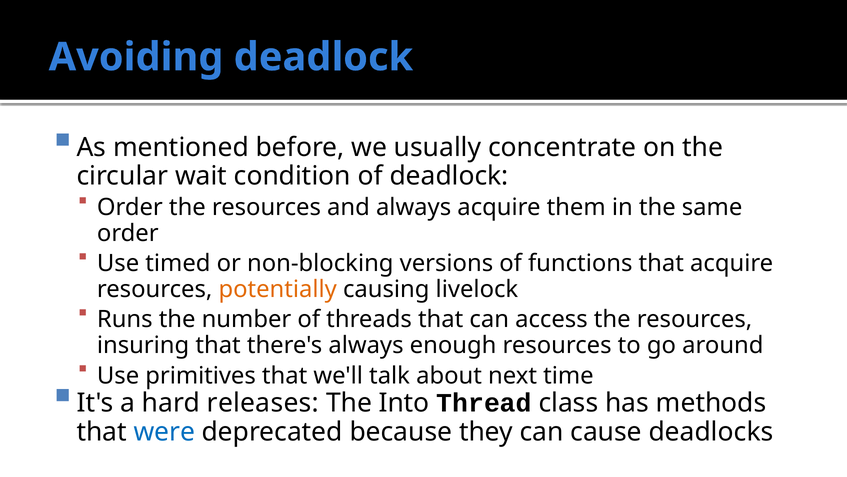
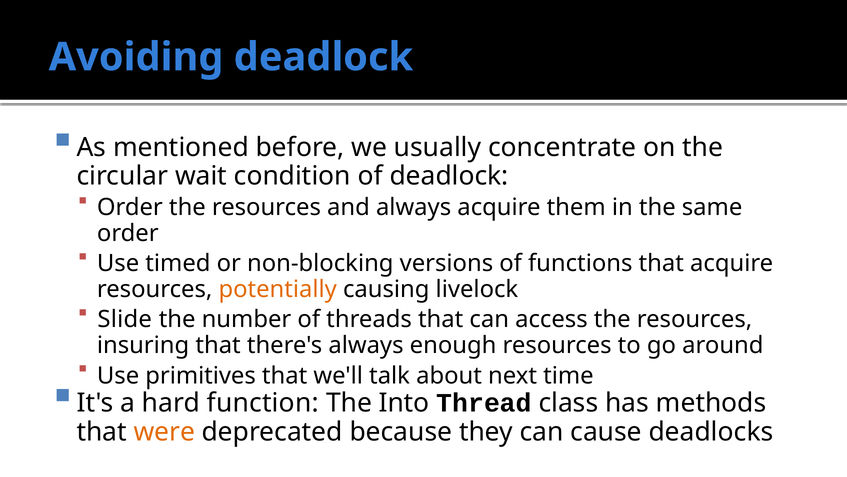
Runs: Runs -> Slide (125, 319)
releases: releases -> function (263, 403)
were colour: blue -> orange (164, 431)
